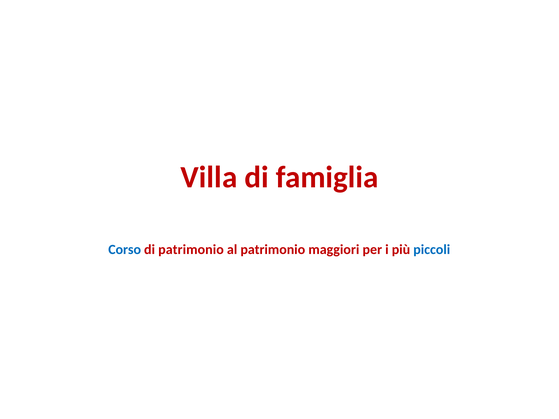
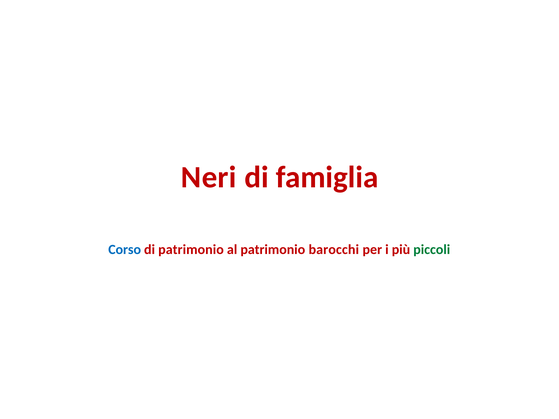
Villa: Villa -> Neri (209, 177)
maggiori: maggiori -> barocchi (334, 250)
piccoli colour: blue -> green (432, 250)
